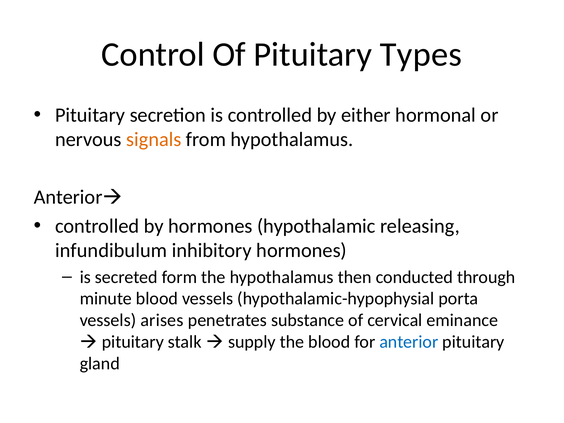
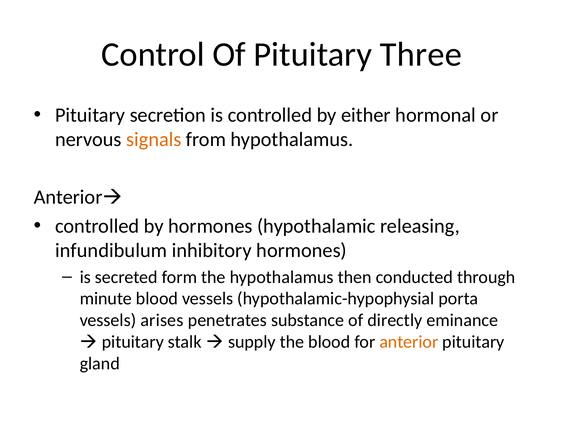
Types: Types -> Three (421, 55)
cervical: cervical -> directly (395, 320)
anterior colour: blue -> orange (409, 342)
